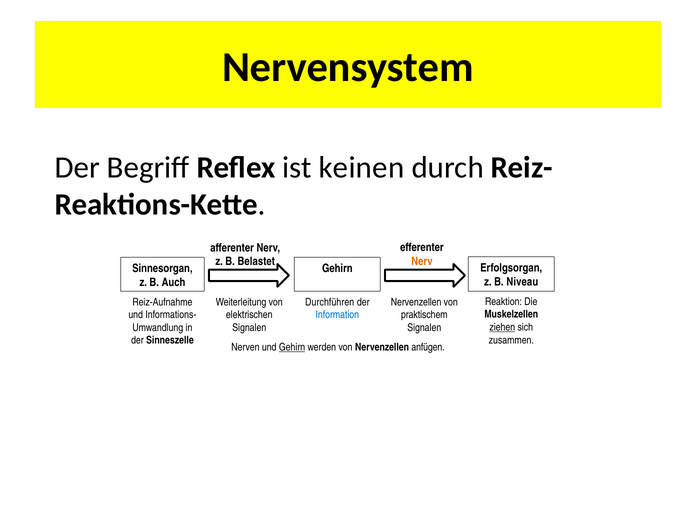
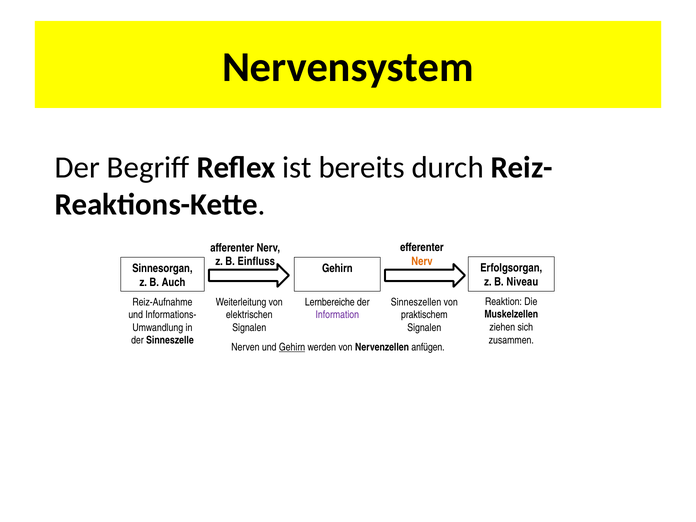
keinen: keinen -> bereits (362, 168)
Belastet: Belastet -> Einfluss (256, 262)
Durchführen: Durchführen -> Lernbereiche (330, 302)
Nervenzellen: Nervenzellen -> Sinneszellen (416, 302)
Information colour: blue -> purple (337, 315)
ziehen underline: present -> none (502, 327)
